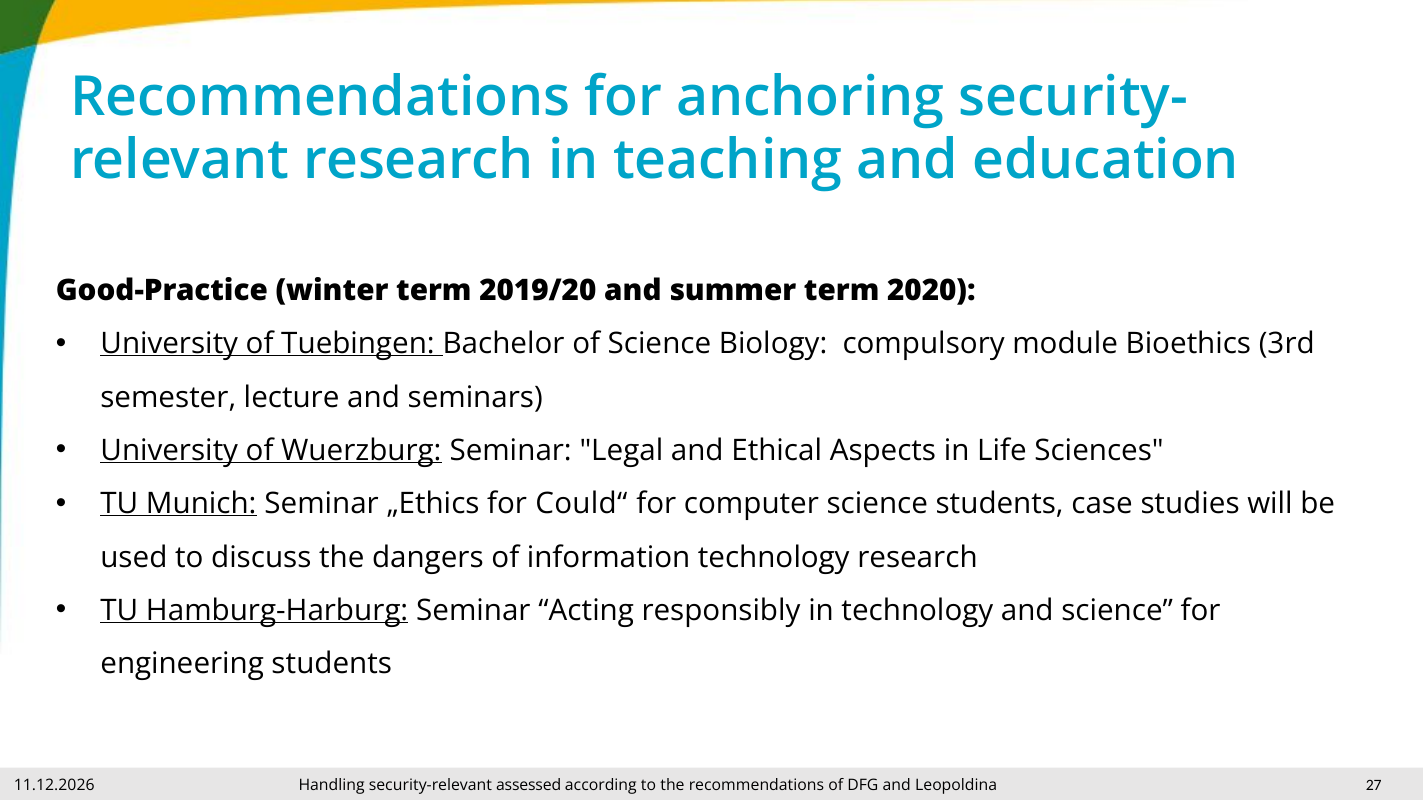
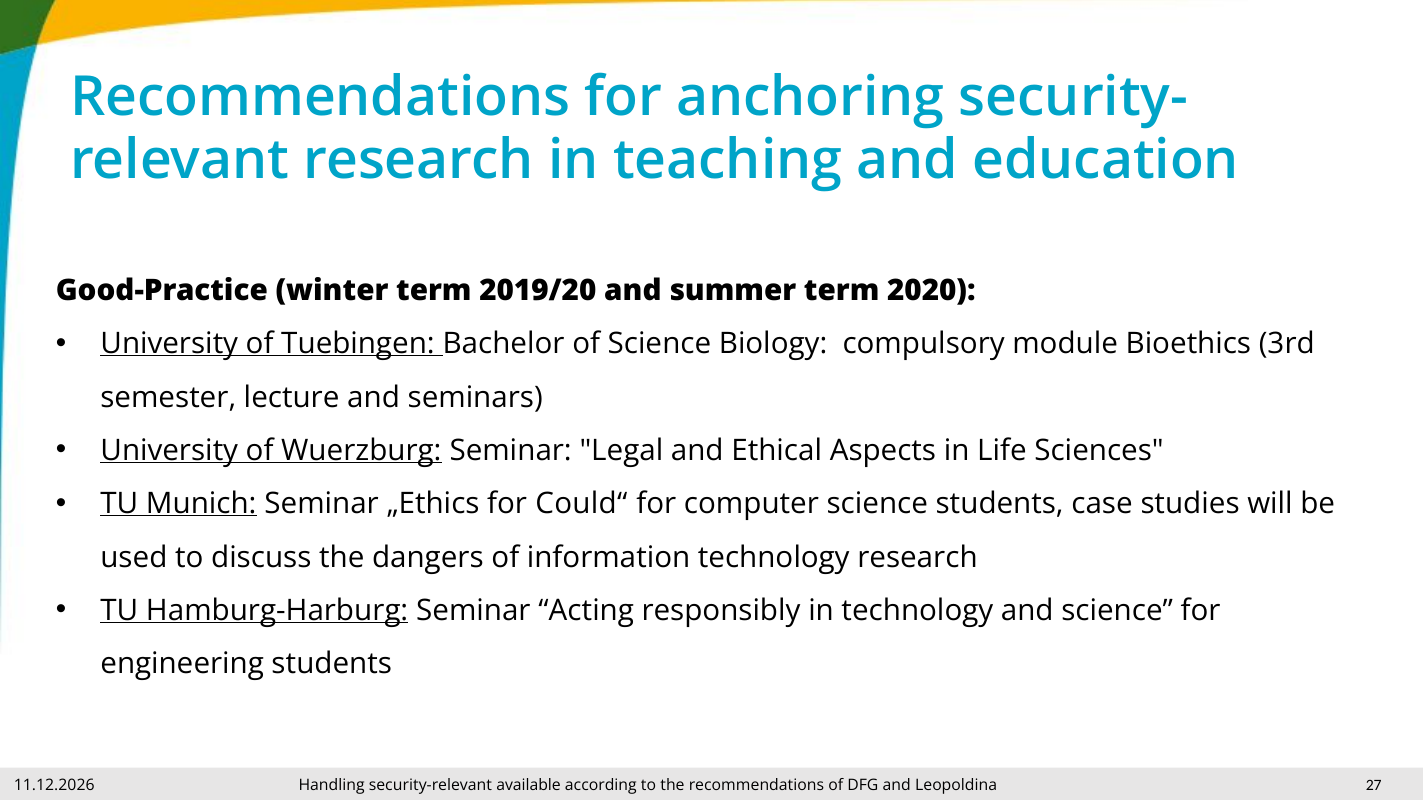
assessed: assessed -> available (529, 786)
